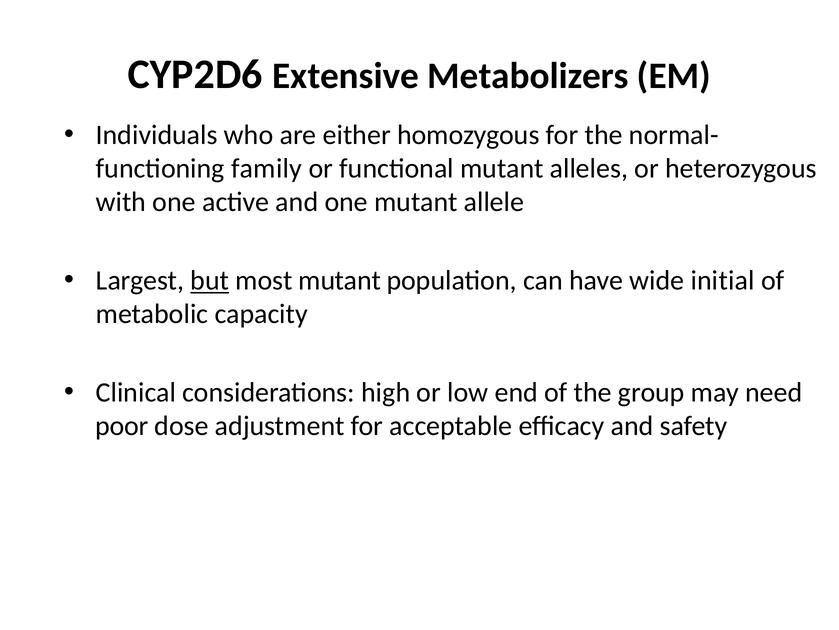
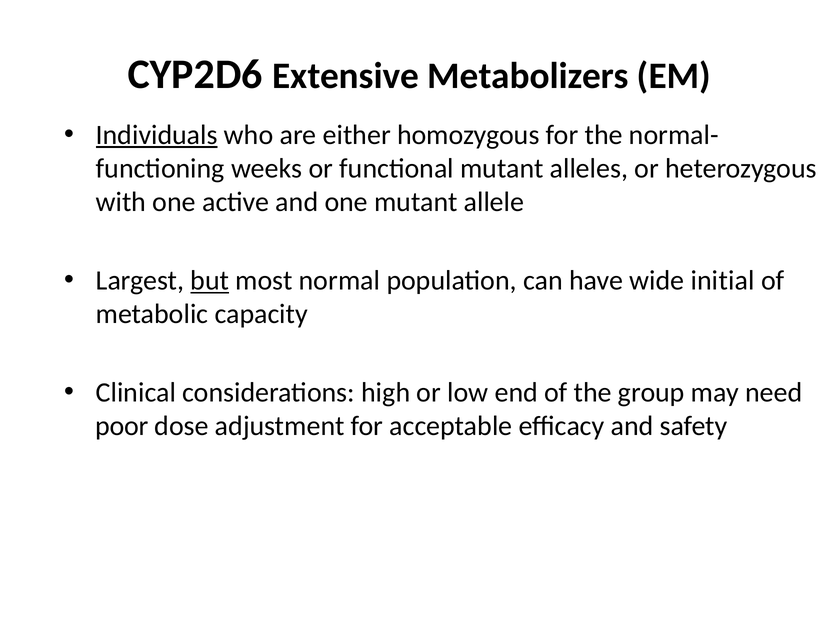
Individuals underline: none -> present (157, 135)
family: family -> weeks (267, 168)
most mutant: mutant -> normal (339, 280)
